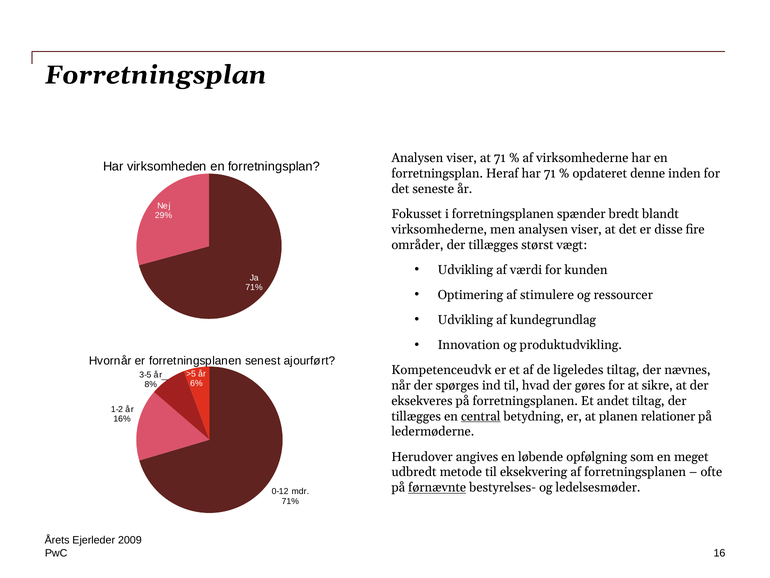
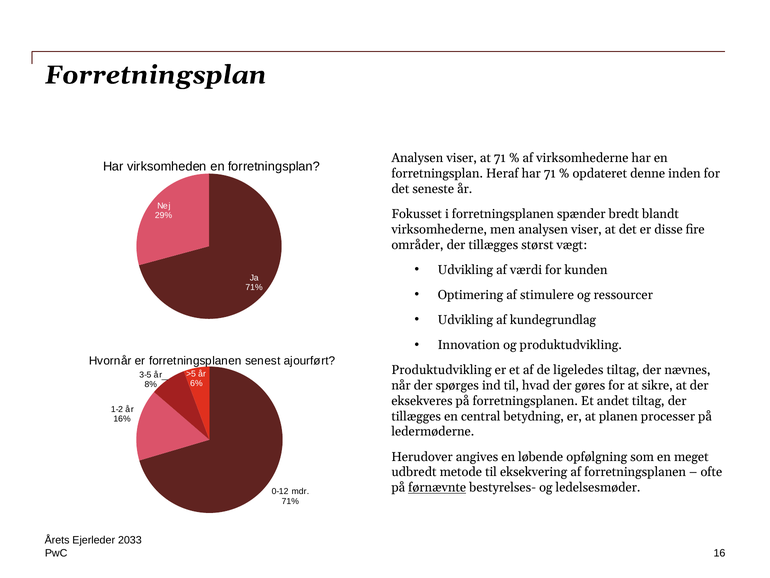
Kompetenceudvk: Kompetenceudvk -> Produktudvikling (442, 370)
central underline: present -> none (481, 416)
relationer: relationer -> processer (668, 416)
2009: 2009 -> 2033 (130, 540)
